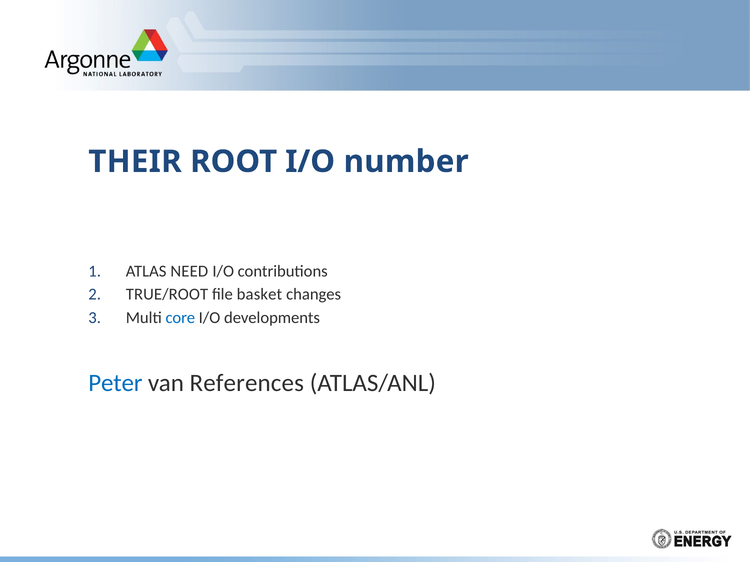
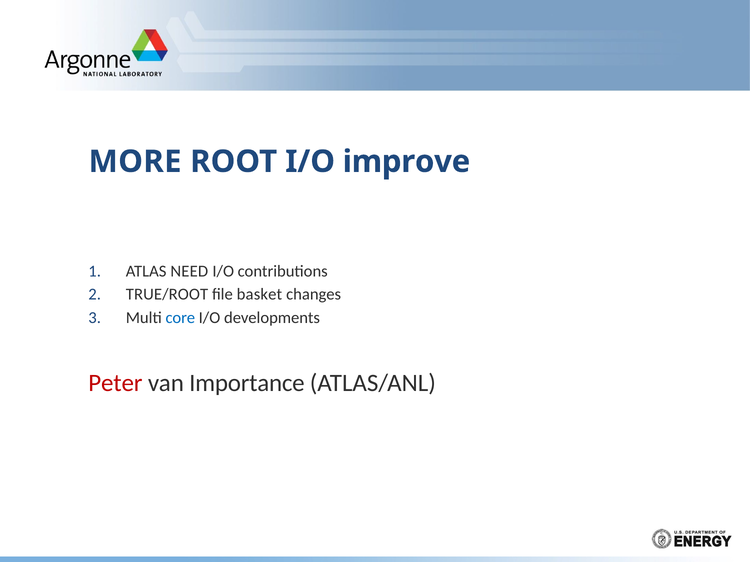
THEIR: THEIR -> MORE (135, 162)
number: number -> improve (406, 162)
Peter colour: blue -> red (115, 384)
References: References -> Importance (247, 384)
